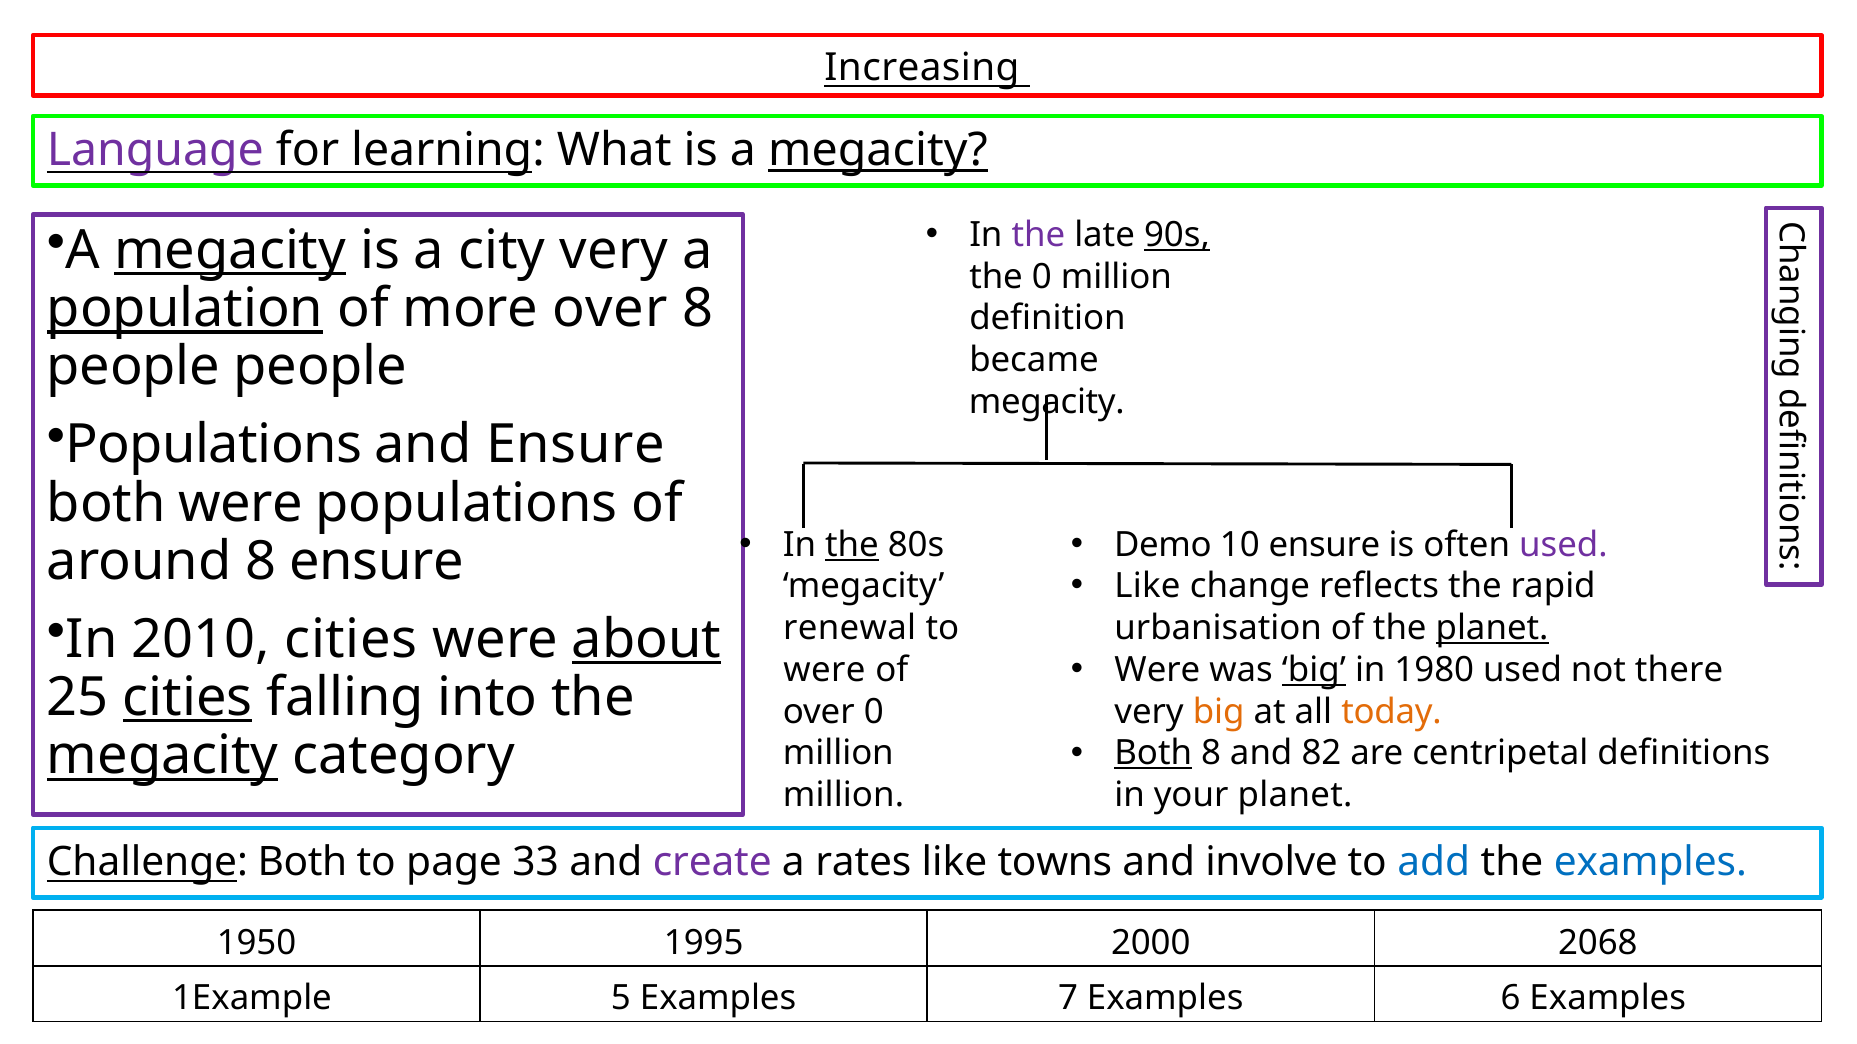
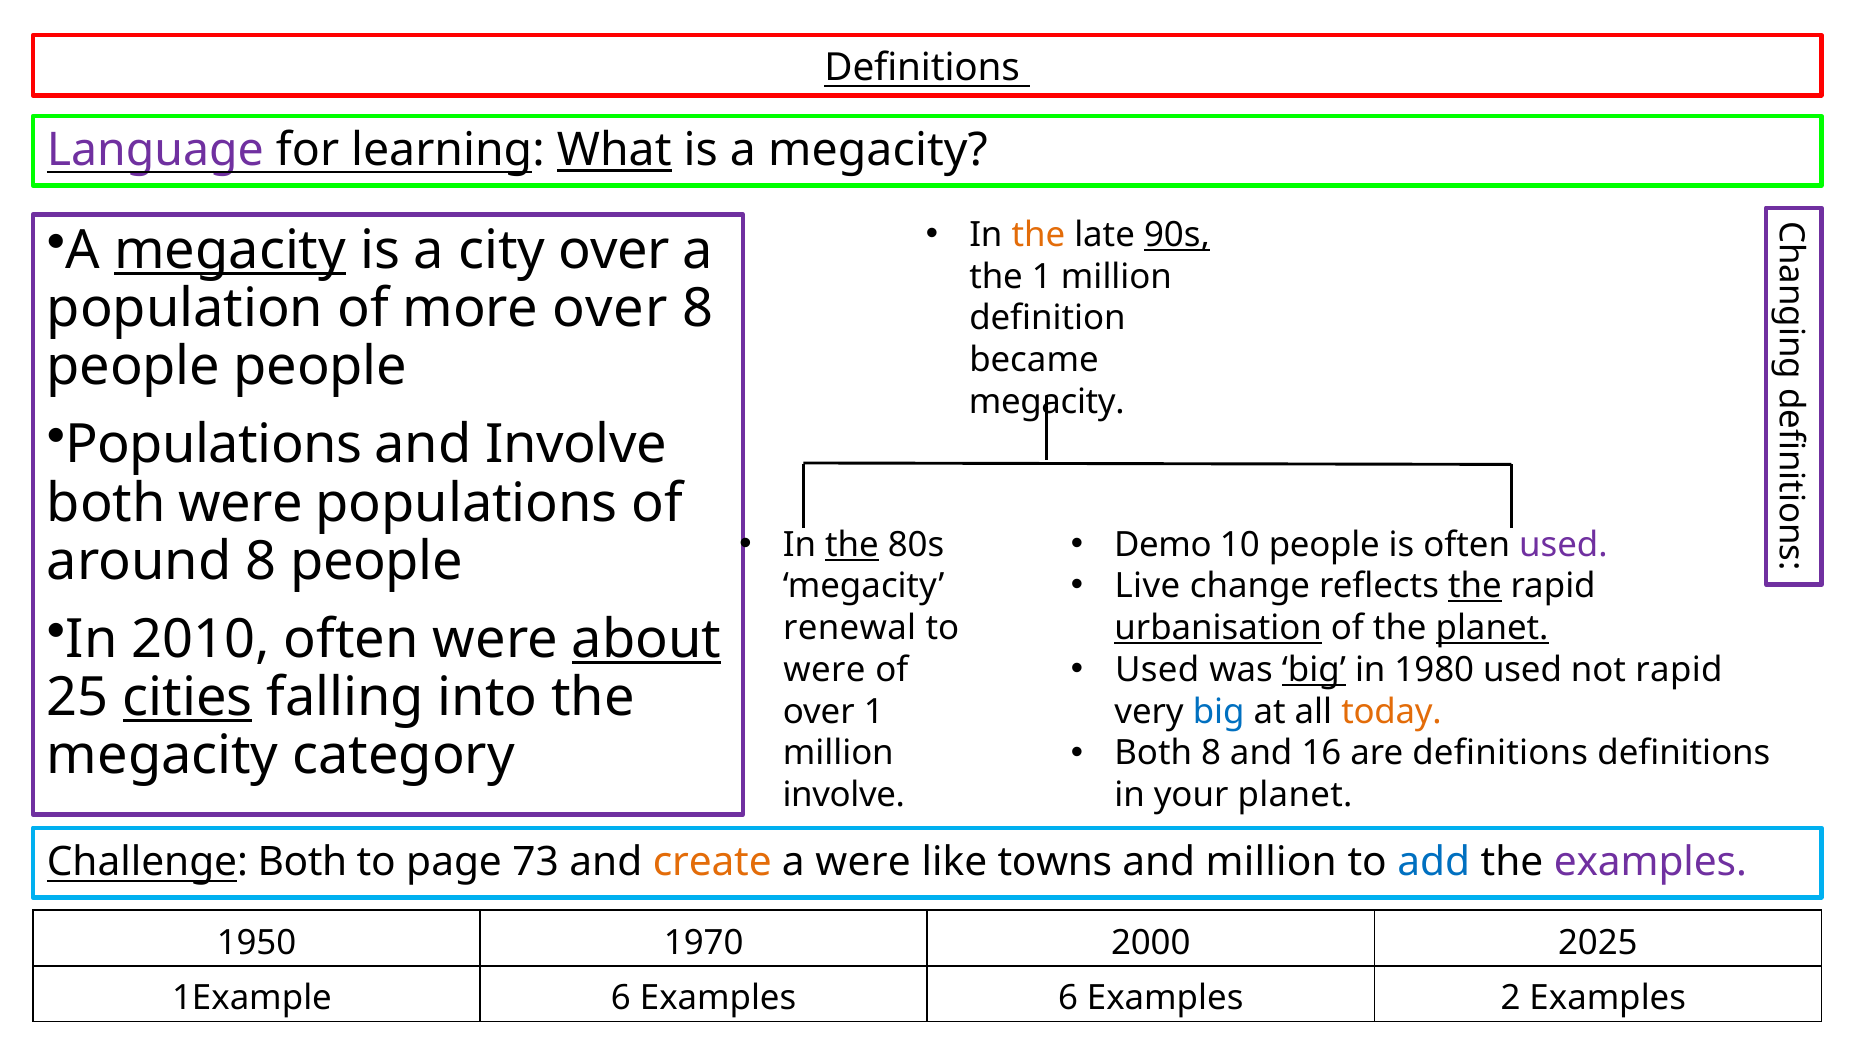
Increasing: Increasing -> Definitions (922, 68)
What underline: none -> present (614, 151)
megacity underline: present -> none (878, 151)
the colour: purple -> orange (1038, 235)
city very: very -> over (614, 250)
the 0: 0 -> 1 (1042, 277)
population underline: present -> none (185, 309)
and Ensure: Ensure -> Involve (576, 445)
10 ensure: ensure -> people (1324, 545)
around 8 ensure: ensure -> people (377, 562)
Like: Like -> Live (1147, 587)
the underline: none -> present (1475, 587)
2010 cities: cities -> often (351, 640)
urbanisation underline: none -> present (1218, 628)
Were: Were -> Used (1157, 670)
not there: there -> rapid (1679, 670)
over 0: 0 -> 1 (874, 712)
big colour: orange -> blue (1219, 712)
Both underline: present -> none (1153, 754)
82: 82 -> 16 (1321, 754)
are centripetal: centripetal -> definitions (1500, 754)
megacity underline: present -> none (163, 756)
million: million -> involve (844, 796)
33: 33 -> 73 (536, 863)
create colour: purple -> orange (712, 863)
a rates: rates -> were (863, 863)
and involve: involve -> million (1271, 863)
examples colour: blue -> purple (1650, 863)
1995: 1995 -> 1970 (704, 943)
2068: 2068 -> 2025 (1598, 943)
1Example 5: 5 -> 6 (621, 999)
Examples 7: 7 -> 6 (1068, 999)
6: 6 -> 2 (1511, 999)
